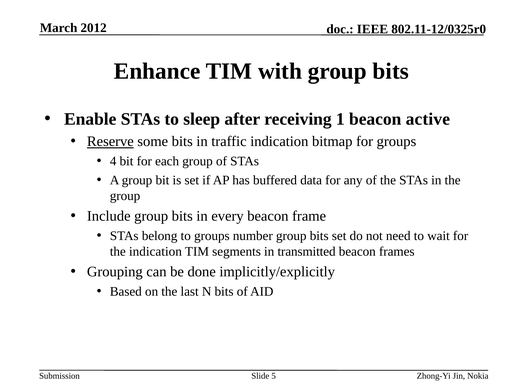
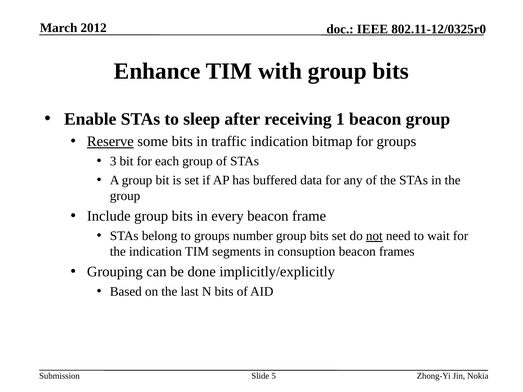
beacon active: active -> group (428, 119)
4: 4 -> 3 (113, 161)
not underline: none -> present (374, 236)
transmitted: transmitted -> consuption (306, 252)
